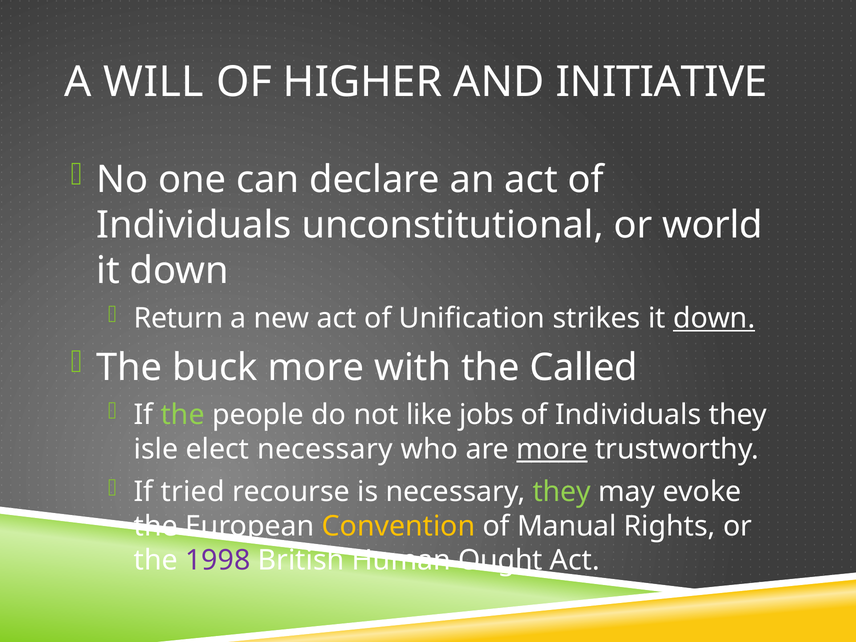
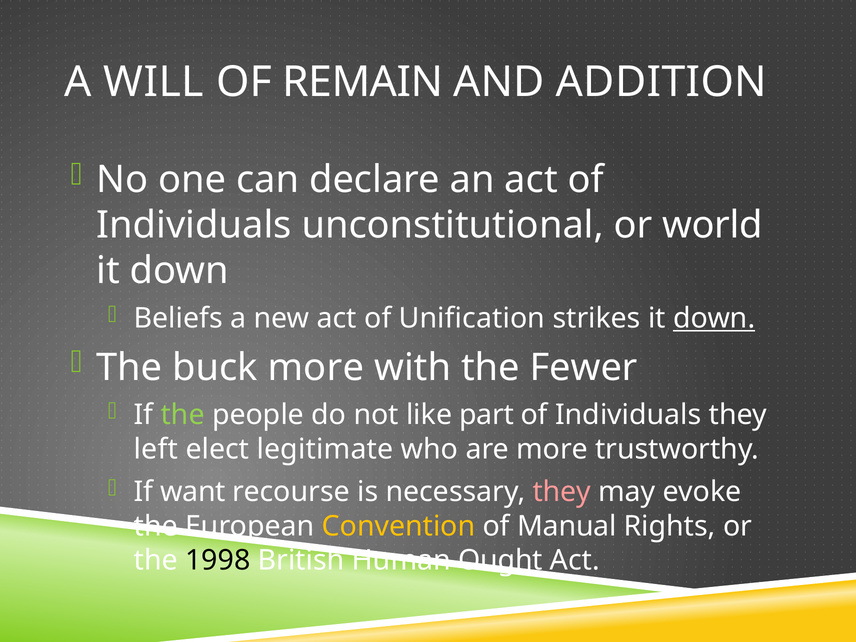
HIGHER: HIGHER -> REMAIN (363, 82)
INITIATIVE: INITIATIVE -> ADDITION (661, 82)
Return: Return -> Beliefs (178, 319)
Called: Called -> Fewer (584, 367)
jobs: jobs -> part (487, 415)
isle: isle -> left (156, 449)
elect necessary: necessary -> legitimate (325, 449)
more underline: present -> none (552, 449)
tried: tried -> want (193, 492)
they colour: light green -> pink (562, 492)
1998 colour: purple -> black (218, 560)
